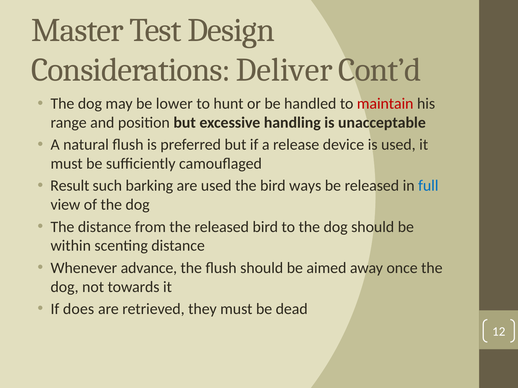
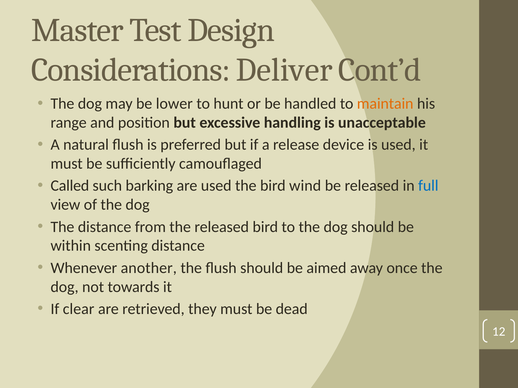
maintain colour: red -> orange (385, 104)
Result: Result -> Called (70, 186)
ways: ways -> wind (305, 186)
advance: advance -> another (149, 268)
does: does -> clear (79, 309)
